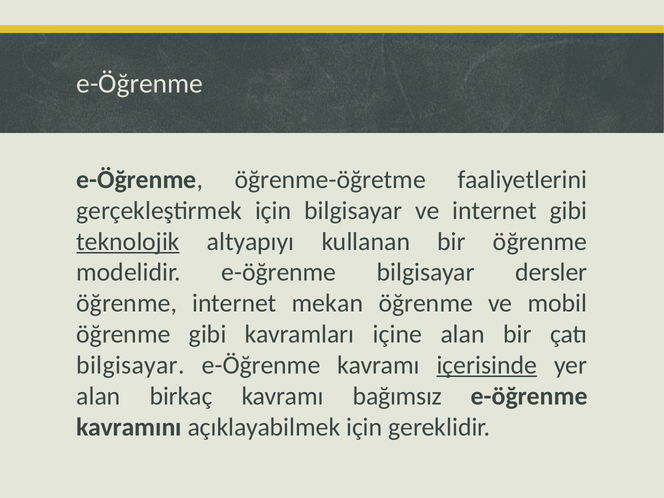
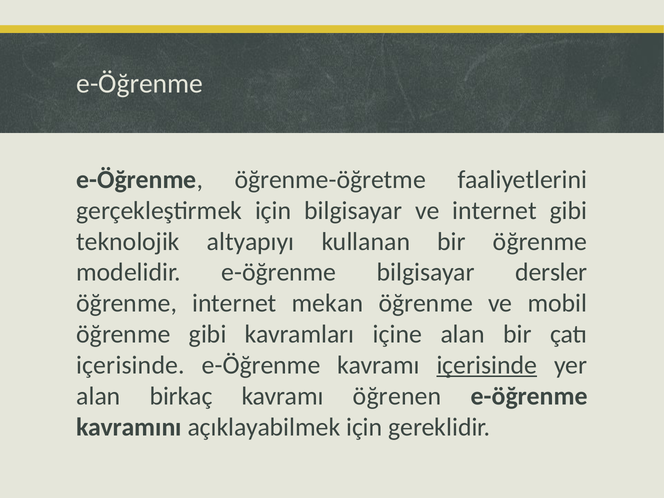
teknolojik underline: present -> none (128, 241)
bilgisayar: bilgisayar -> içerisinde (131, 365)
bağımsız: bağımsız -> öğrenen (397, 396)
